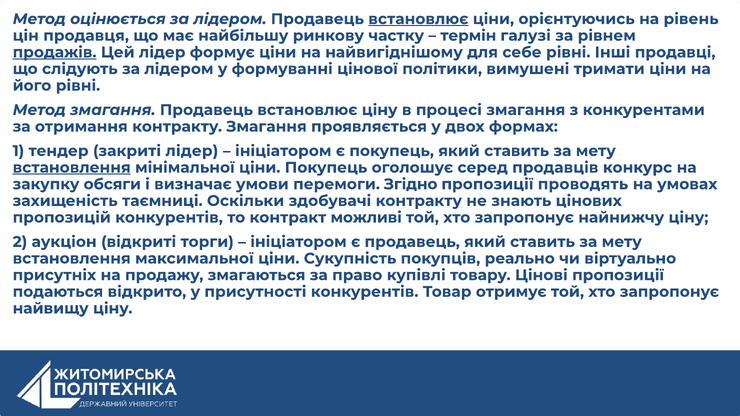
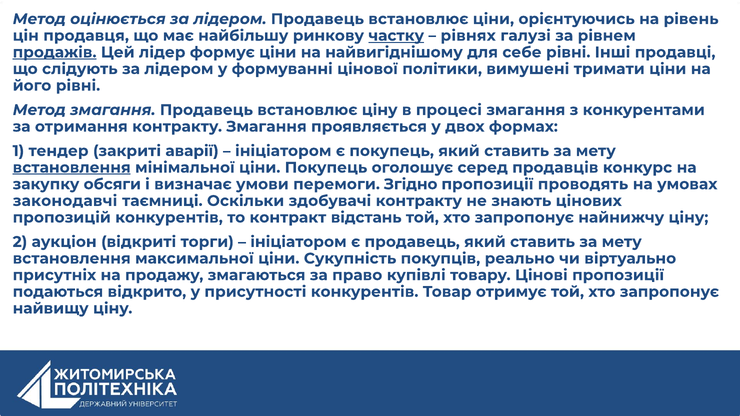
встановлює underline: present -> none (418, 19)
частку underline: none -> present (396, 36)
термін: термін -> рівнях (468, 36)
закриті лідер: лідер -> аварії (192, 151)
захищеність: захищеність -> законодавчі (65, 201)
можливі: можливі -> відстань (366, 218)
